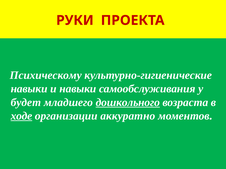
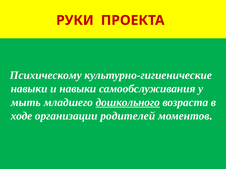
будет: будет -> мыть (26, 103)
ходе underline: present -> none (21, 116)
аккуратно: аккуратно -> родителей (128, 116)
